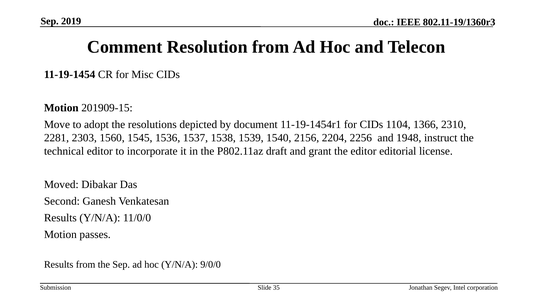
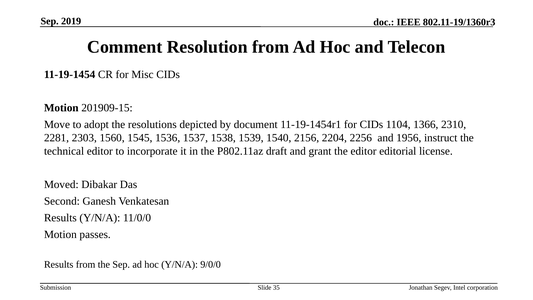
1948: 1948 -> 1956 (409, 138)
